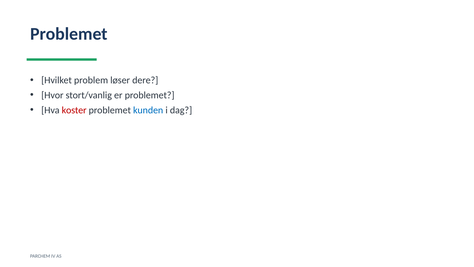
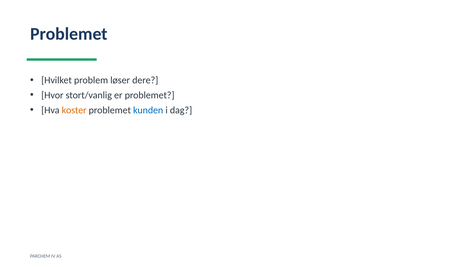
koster colour: red -> orange (74, 110)
